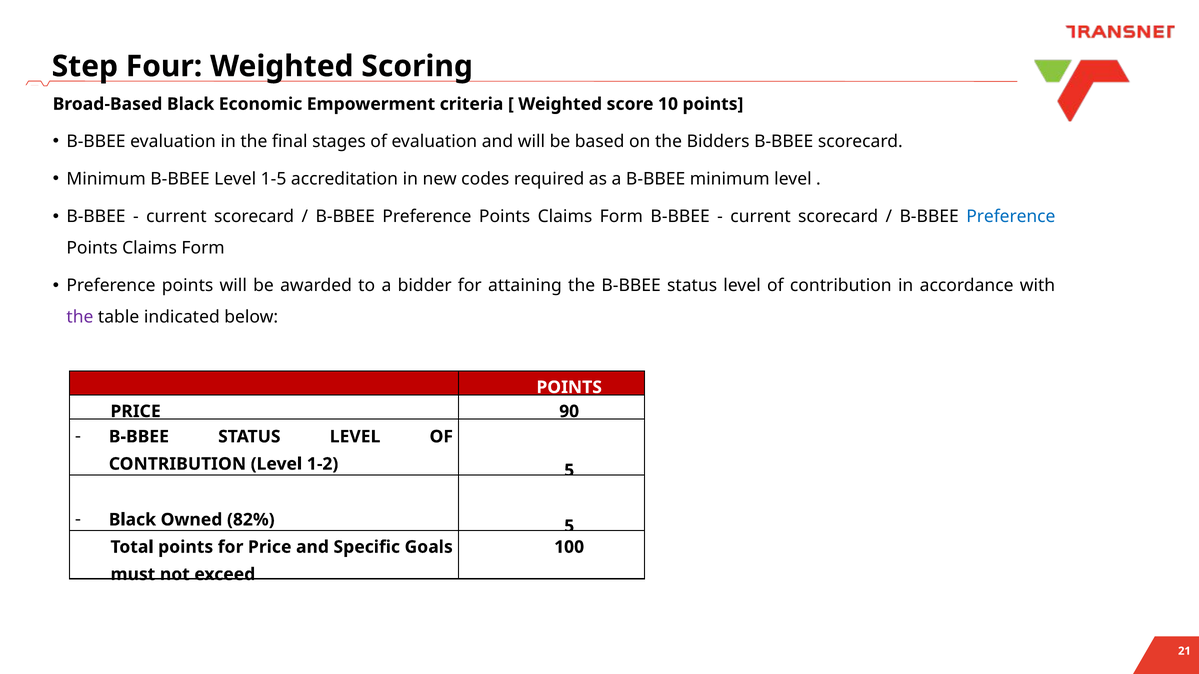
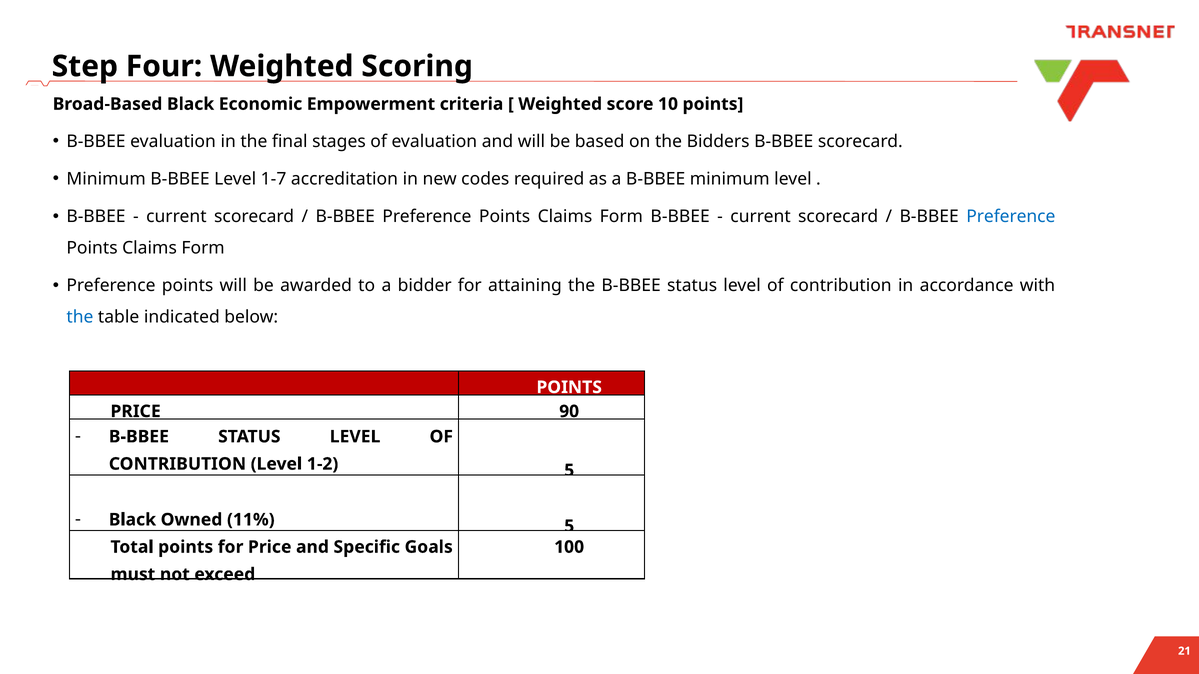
1-5: 1-5 -> 1-7 (274, 179)
the colour: purple -> blue (80, 317)
82%: 82% -> 11% (251, 520)
